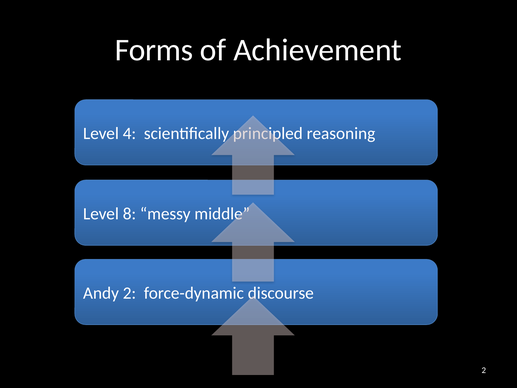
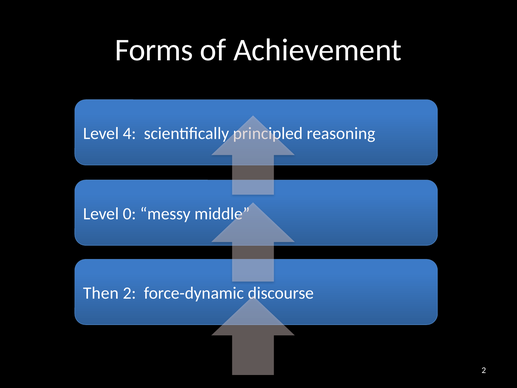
8: 8 -> 0 (129, 214)
Andy: Andy -> Then (101, 293)
